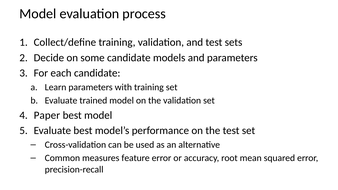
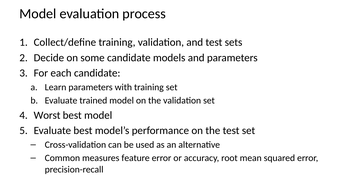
Paper: Paper -> Worst (47, 115)
